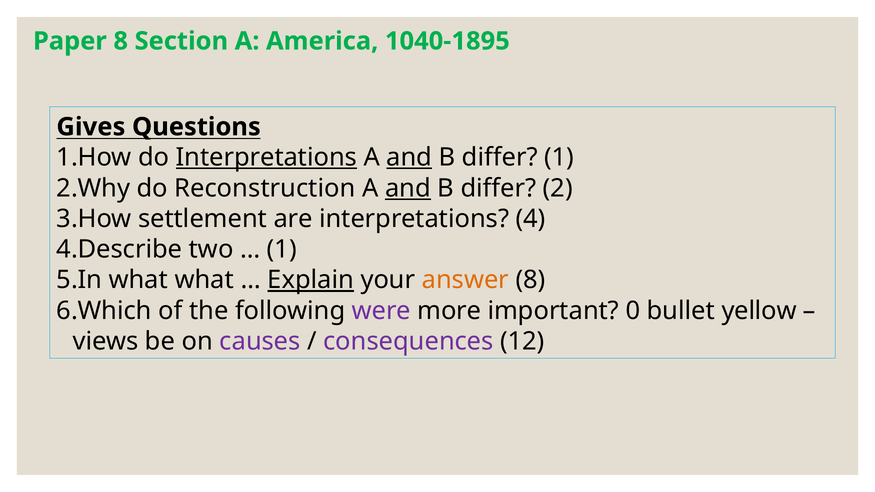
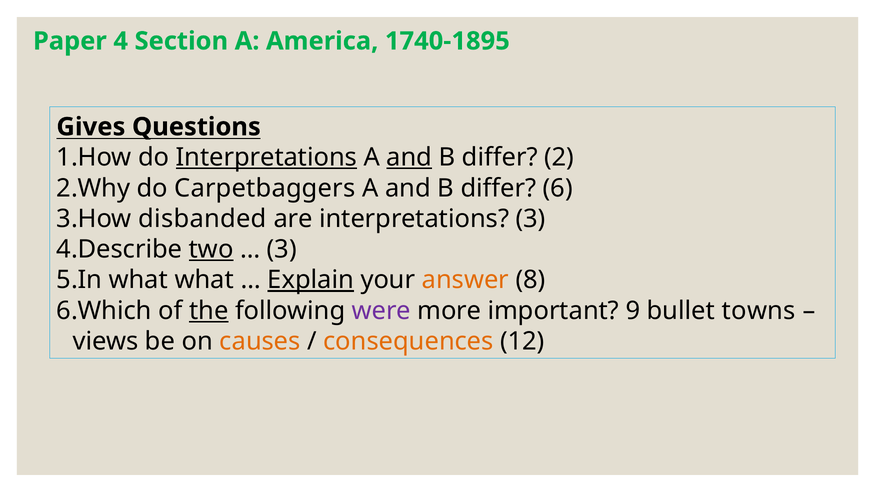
Paper 8: 8 -> 4 (121, 41)
1040-1895: 1040-1895 -> 1740-1895 (447, 41)
differ 1: 1 -> 2 (559, 158)
Reconstruction: Reconstruction -> Carpetbaggers (265, 188)
and underline: present -> none (408, 188)
2: 2 -> 6 (558, 188)
settlement: settlement -> disbanded (202, 219)
interpretations 4: 4 -> 3 (531, 219)
two underline: none -> present (211, 249)
1: 1 -> 3 (282, 249)
the underline: none -> present (209, 311)
0: 0 -> 9 (633, 311)
yellow: yellow -> towns (759, 311)
causes colour: purple -> orange (260, 341)
consequences colour: purple -> orange (408, 341)
